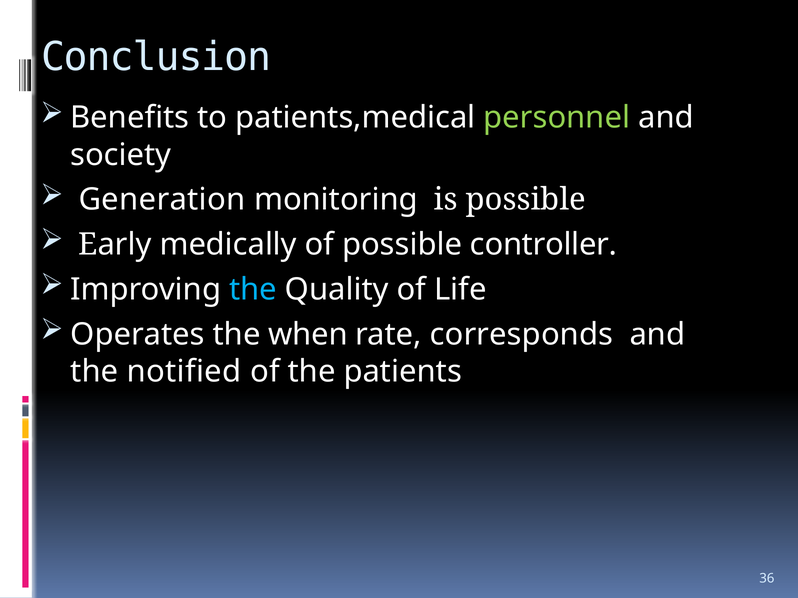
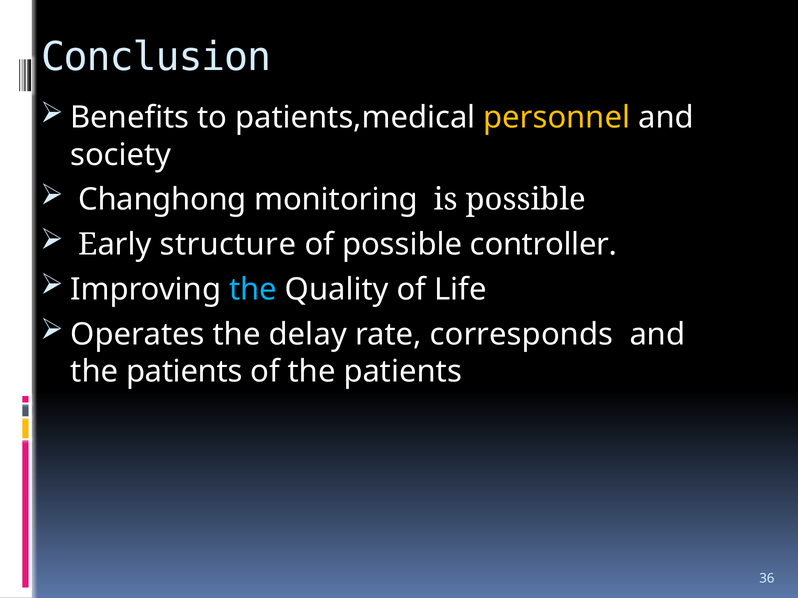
personnel colour: light green -> yellow (557, 118)
Generation: Generation -> Changhong (162, 200)
medically: medically -> structure (228, 245)
when: when -> delay (308, 335)
notified: notified -> patients (184, 372)
